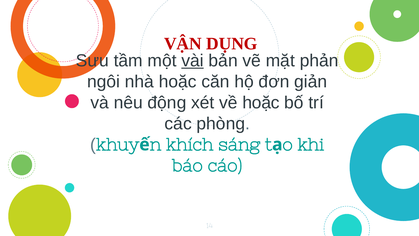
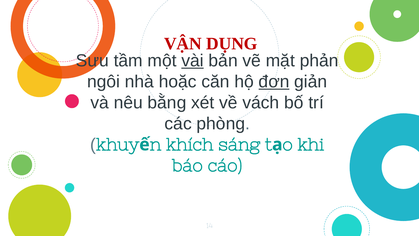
đơn underline: none -> present (274, 82)
động: động -> bằng (167, 103)
về hoặc: hoặc -> vách (261, 103)
